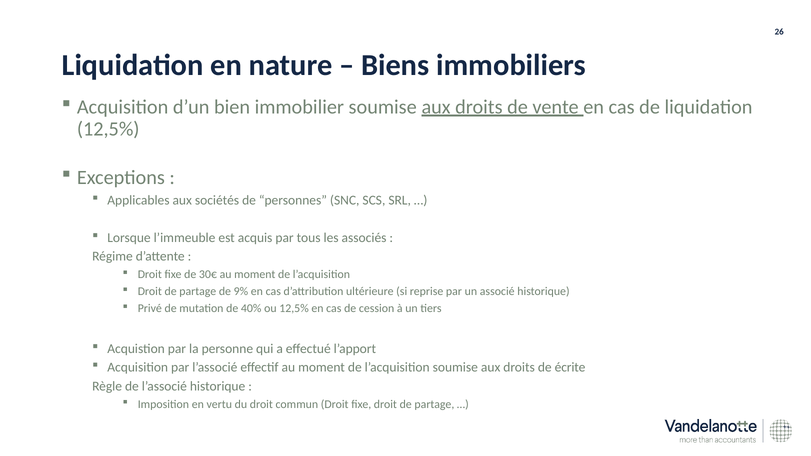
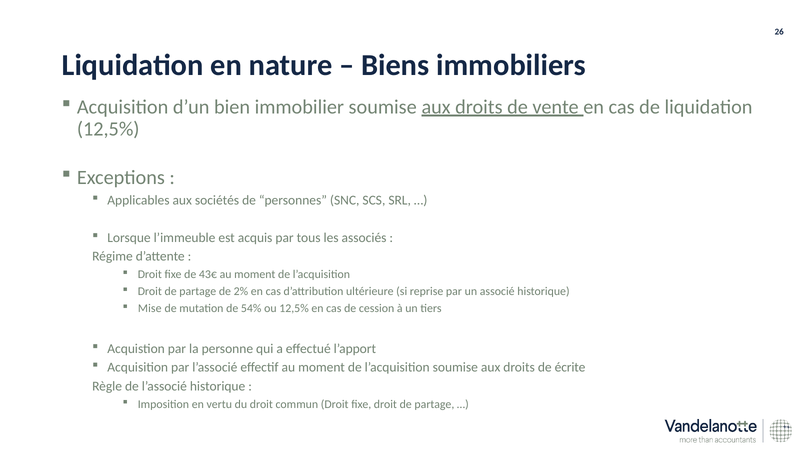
30€: 30€ -> 43€ (208, 274)
9%: 9% -> 2% (241, 291)
Privé: Privé -> Mise (150, 308)
40%: 40% -> 54% (251, 308)
